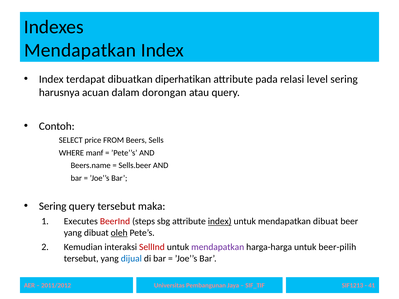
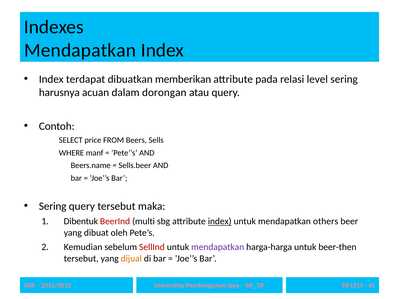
diperhatikan: diperhatikan -> memberikan (183, 79)
Executes: Executes -> Dibentuk (81, 222)
steps: steps -> multi (144, 222)
mendapatkan dibuat: dibuat -> others (326, 222)
oleh underline: present -> none (119, 233)
interaksi: interaksi -> sebelum (121, 247)
beer-pilih: beer-pilih -> beer-then (337, 247)
dijual colour: blue -> orange (131, 259)
